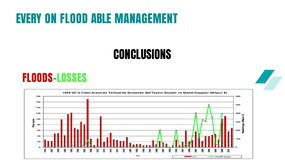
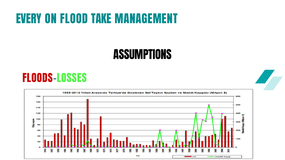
ABLE: ABLE -> TAKE (101, 20)
CONCLUSIONS: CONCLUSIONS -> ASSUMPTIONS (143, 55)
